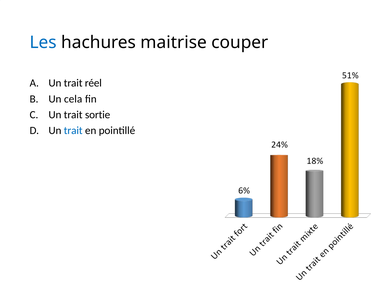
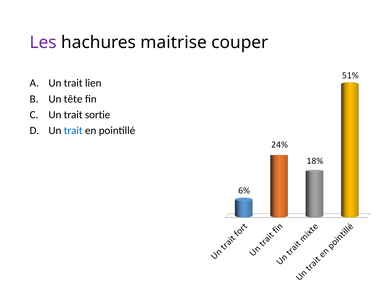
Les colour: blue -> purple (43, 42)
réel: réel -> lien (93, 83)
cela: cela -> tête (73, 99)
